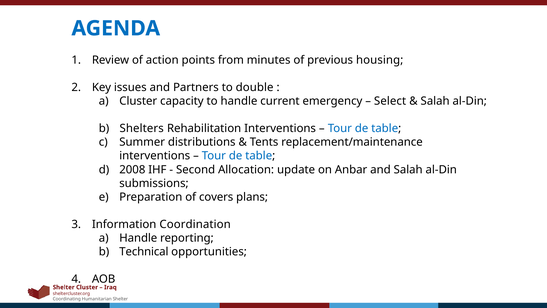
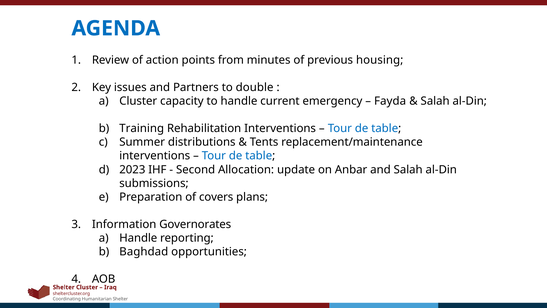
Select: Select -> Fayda (390, 101)
Shelters: Shelters -> Training (142, 128)
2008: 2008 -> 2023 (132, 169)
Coordination: Coordination -> Governorates (195, 224)
Technical: Technical -> Baghdad (144, 251)
